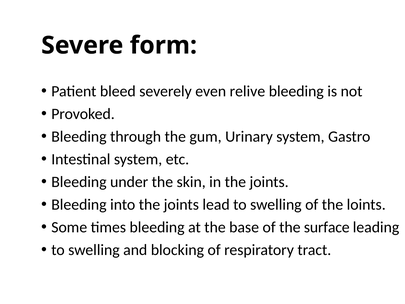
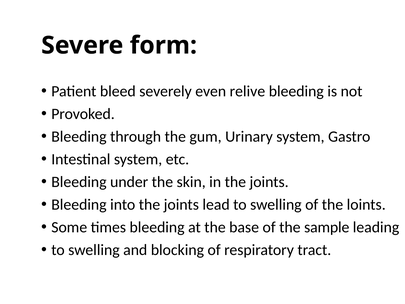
surface: surface -> sample (327, 227)
